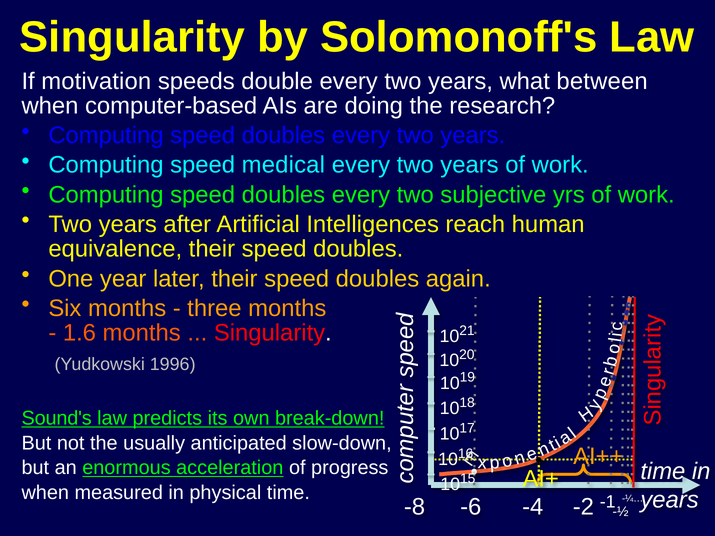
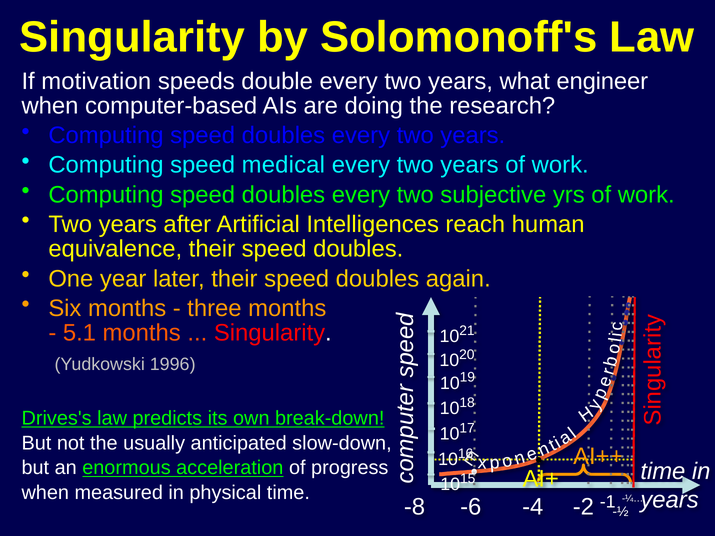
between: between -> engineer (602, 81)
1.6: 1.6 -> 5.1 (79, 333)
Sound's: Sound's -> Drives's (57, 419)
